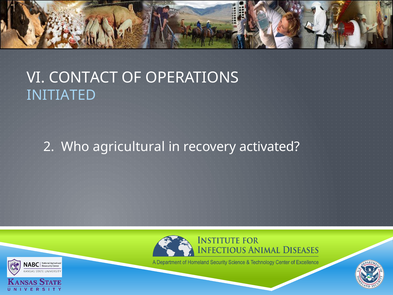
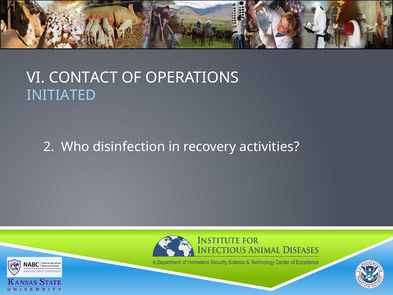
agricultural: agricultural -> disinfection (129, 147)
activated: activated -> activities (269, 147)
